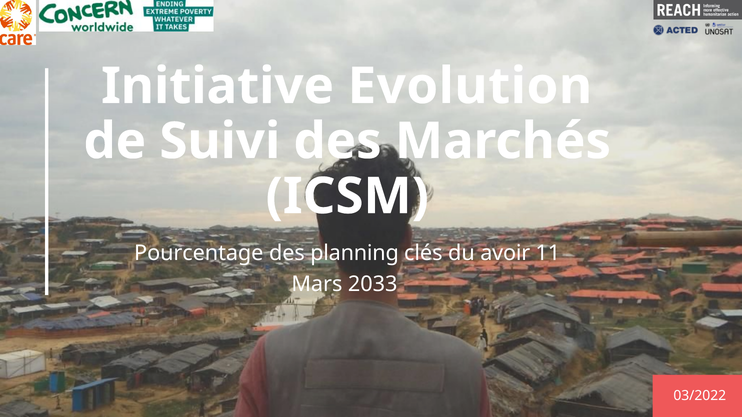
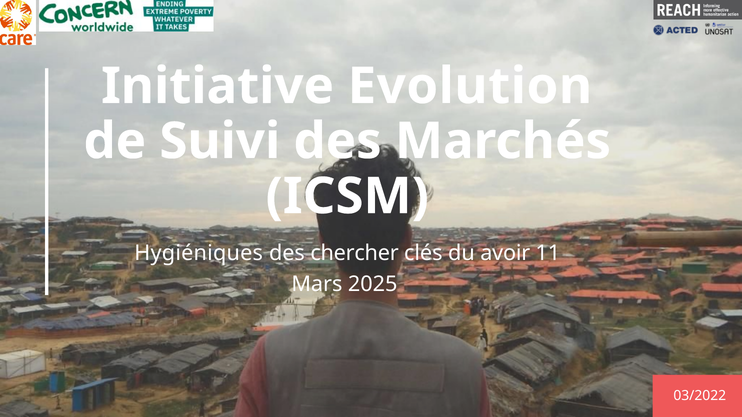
Pourcentage: Pourcentage -> Hygiéniques (199, 253)
planning: planning -> chercher (355, 253)
2033: 2033 -> 2025 (373, 284)
